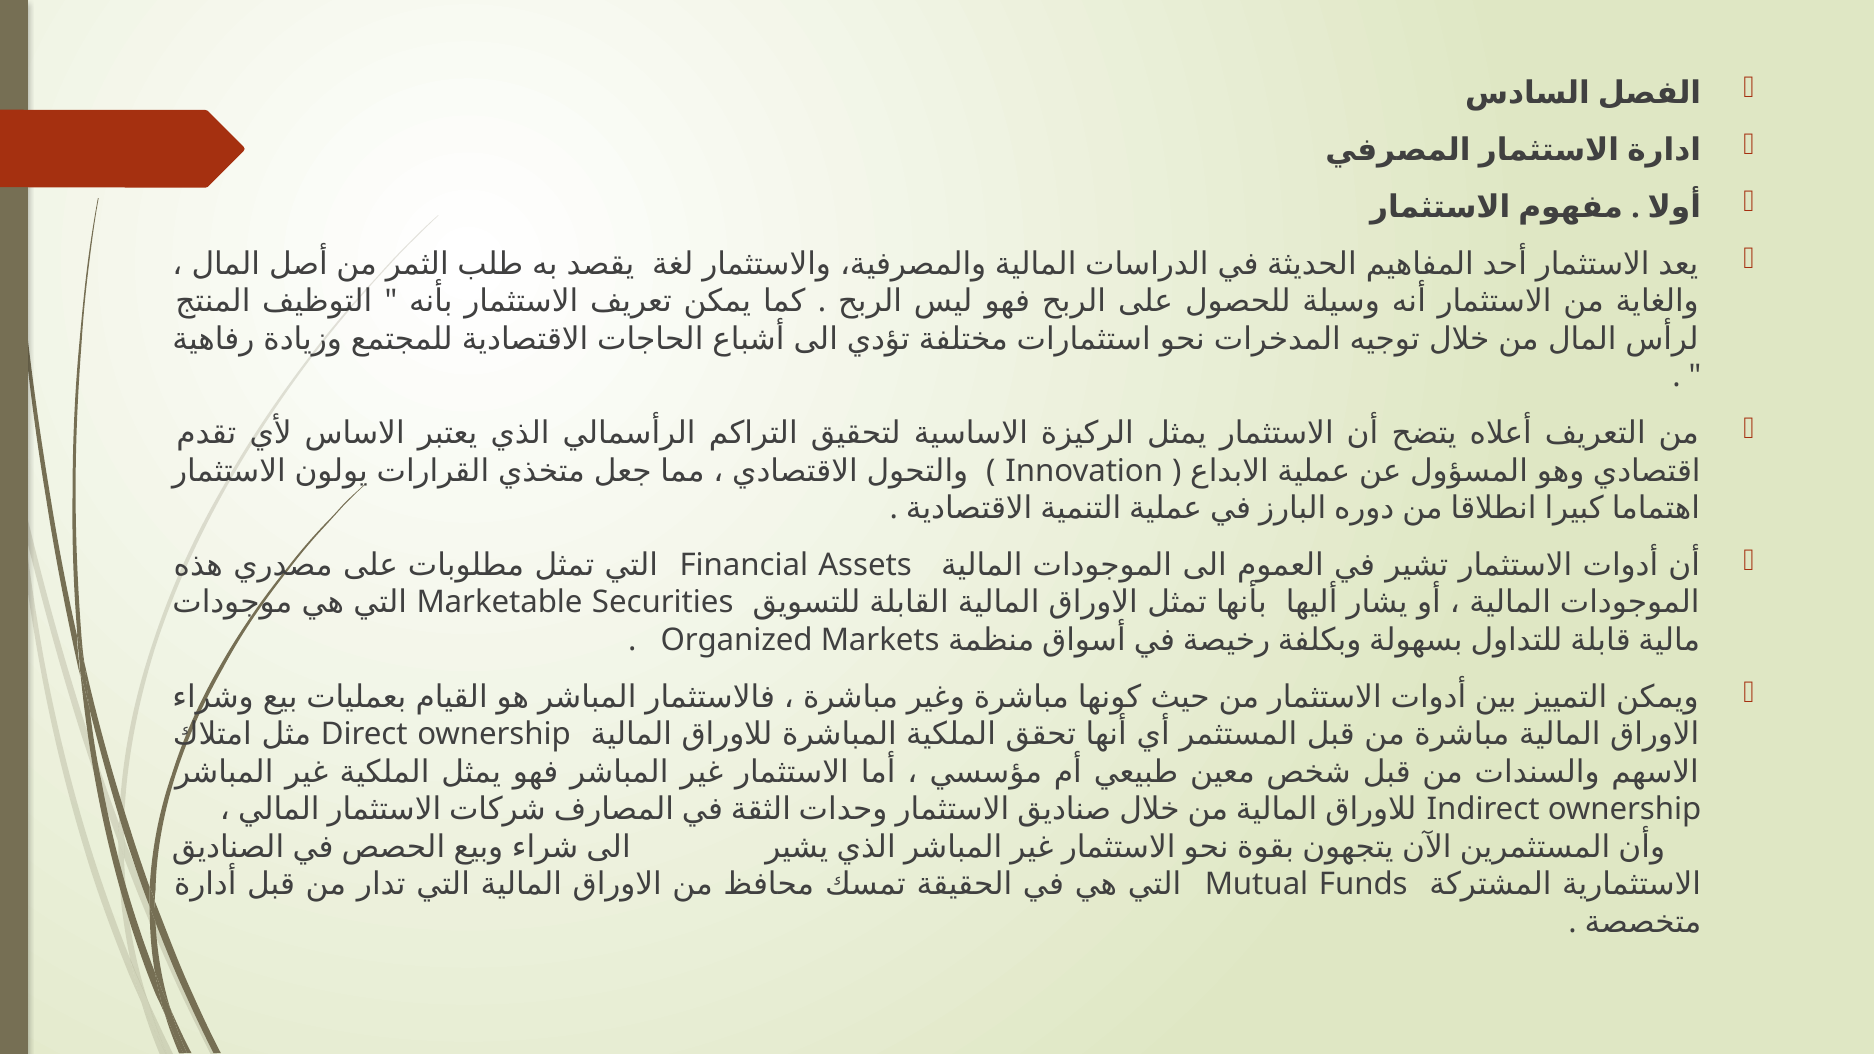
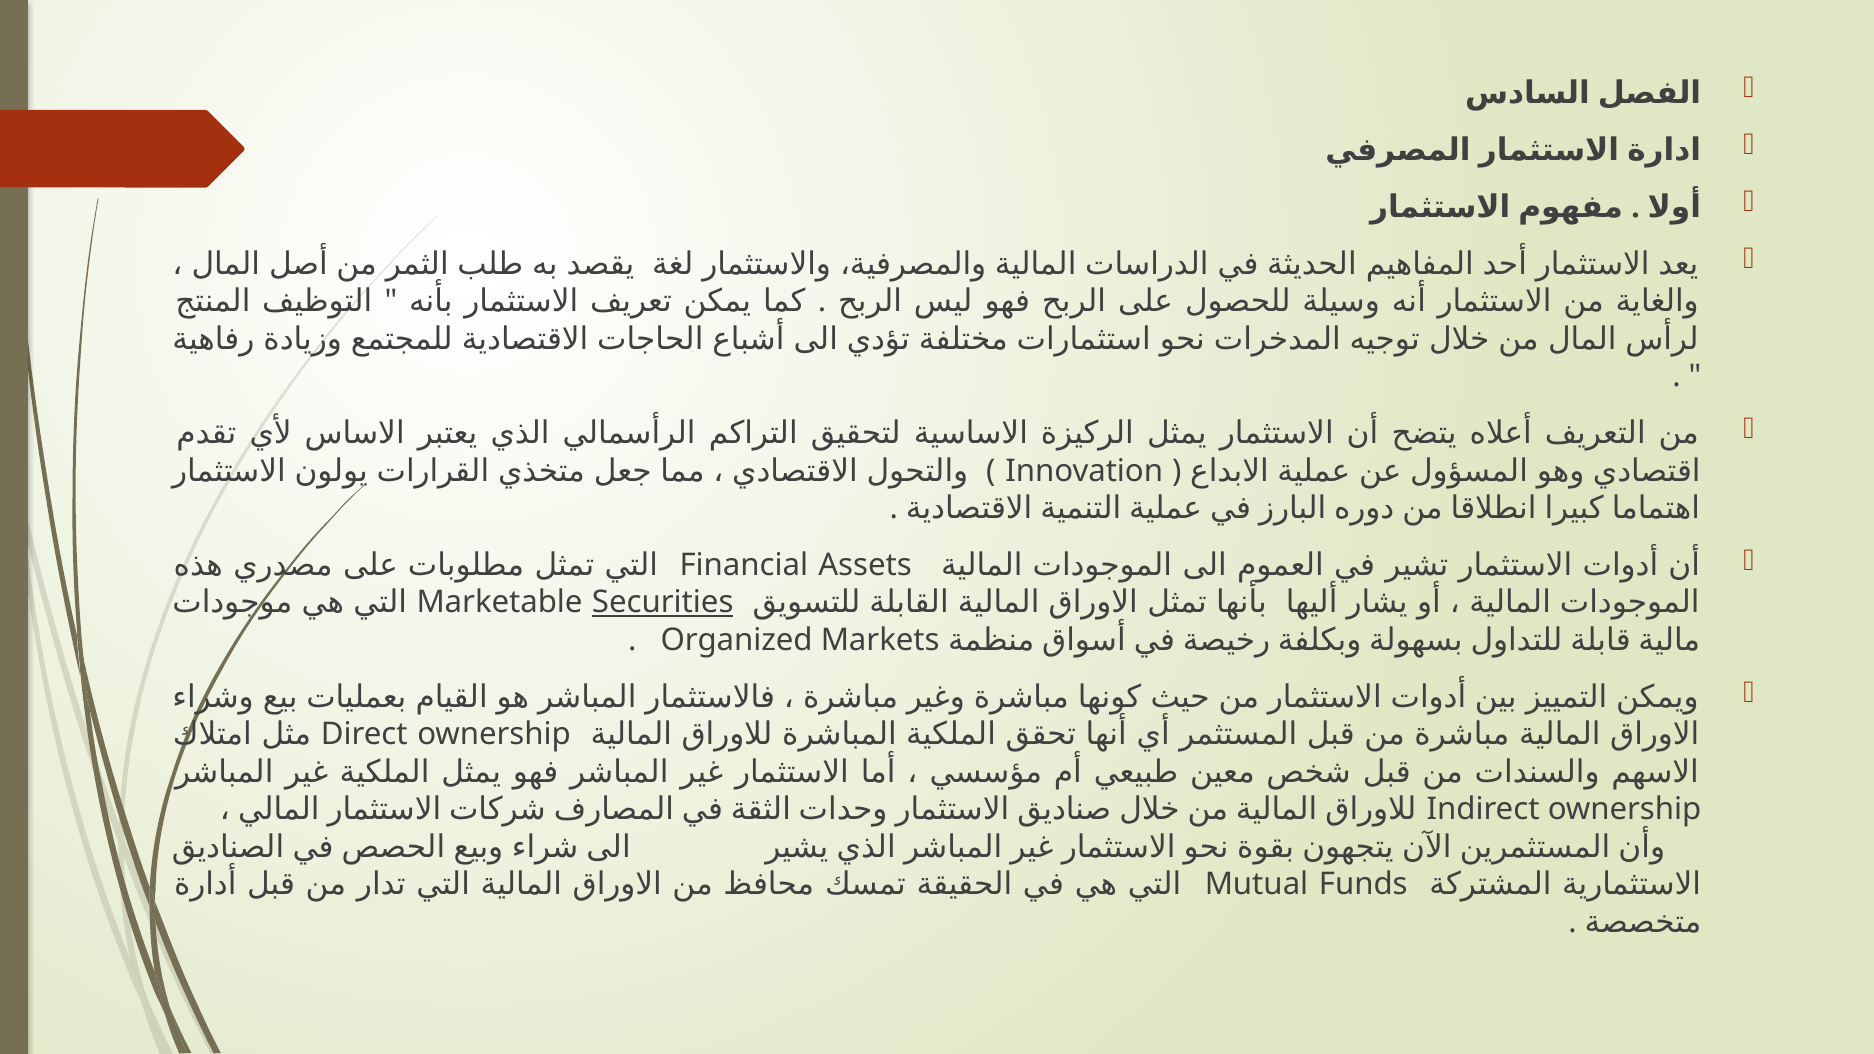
Securities underline: none -> present (663, 603)
